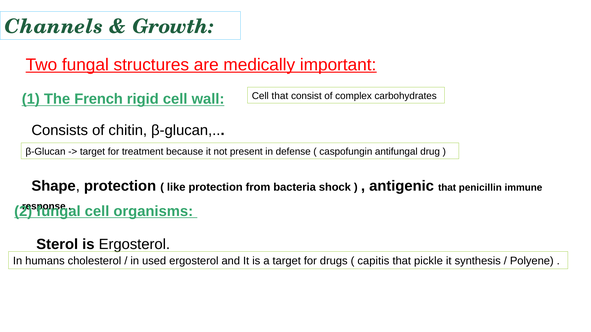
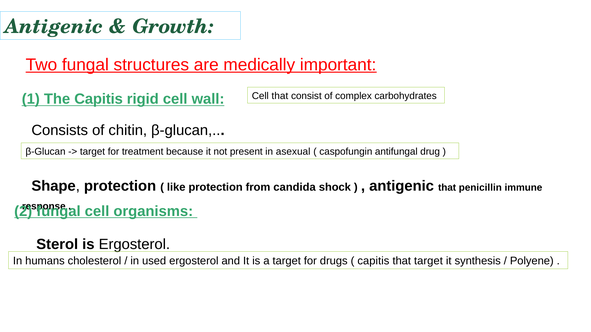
Channels: Channels -> Antigenic (54, 26)
The French: French -> Capitis (99, 99)
defense: defense -> asexual (293, 152)
bacteria: bacteria -> candida (295, 187)
that pickle: pickle -> target (428, 261)
